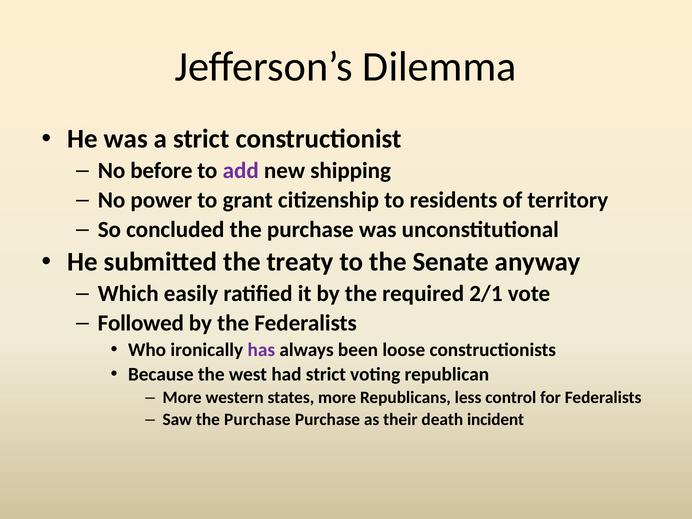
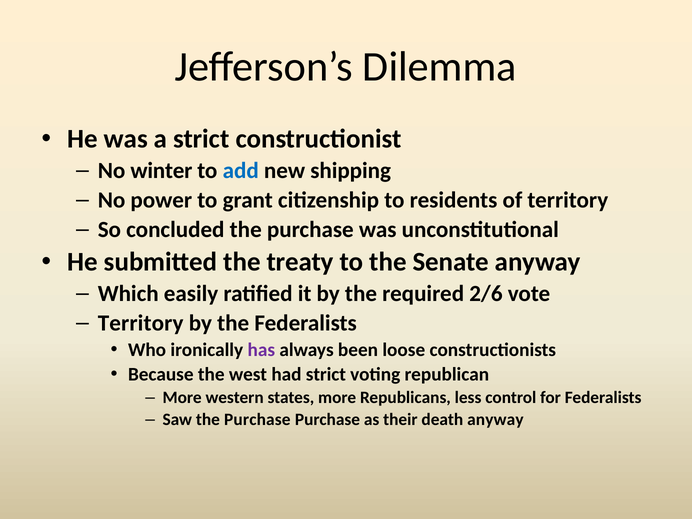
before: before -> winter (161, 171)
add colour: purple -> blue (241, 171)
2/1: 2/1 -> 2/6 (486, 294)
Followed: Followed -> Territory (141, 323)
death incident: incident -> anyway (495, 420)
